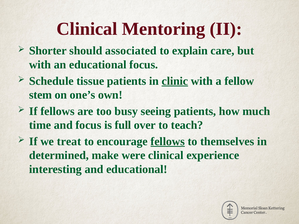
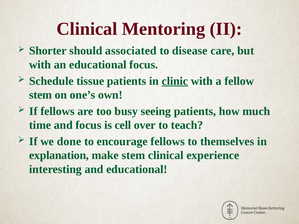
explain: explain -> disease (190, 51)
full: full -> cell (123, 125)
treat: treat -> done (69, 142)
fellows underline: present -> none (168, 142)
determined: determined -> explanation (59, 156)
make were: were -> stem (133, 156)
